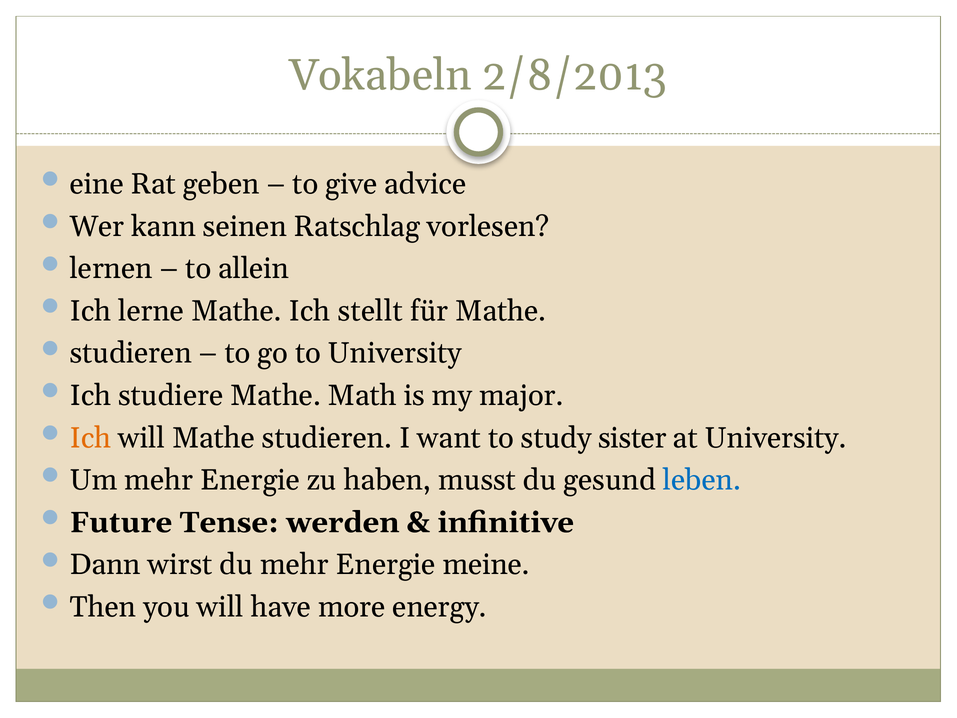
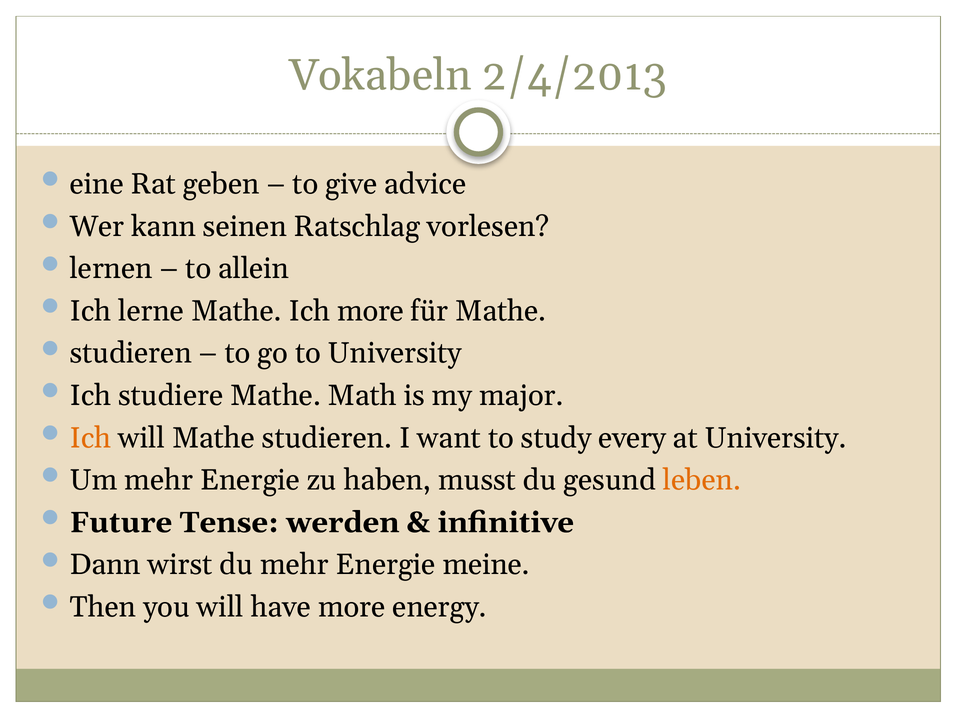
2/8/2013: 2/8/2013 -> 2/4/2013 (574, 75)
Ich stellt: stellt -> more (371, 311)
sister: sister -> every (632, 438)
leben colour: blue -> orange (702, 480)
